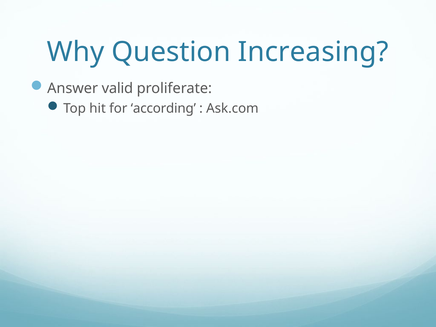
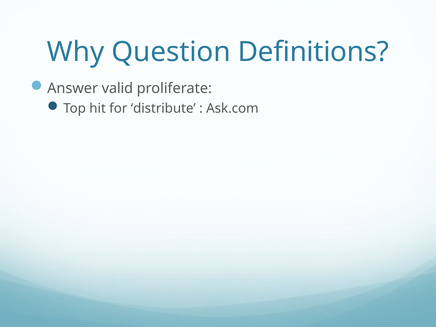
Increasing: Increasing -> Definitions (313, 52)
according: according -> distribute (163, 108)
